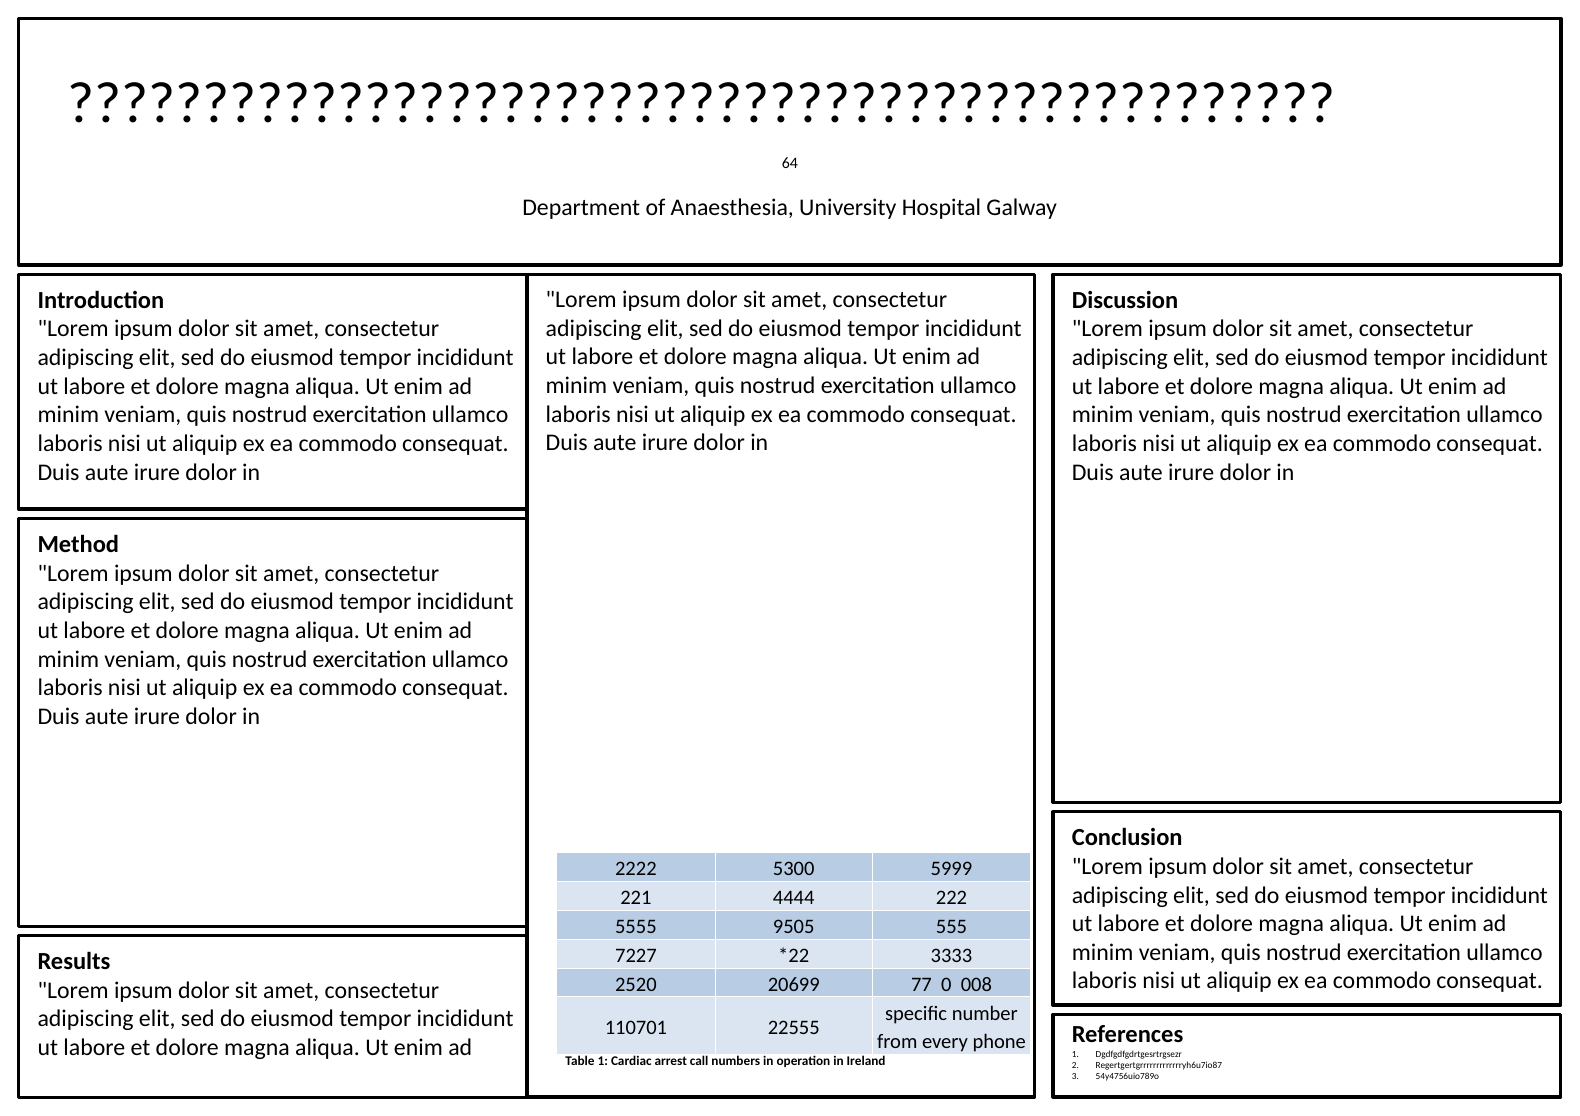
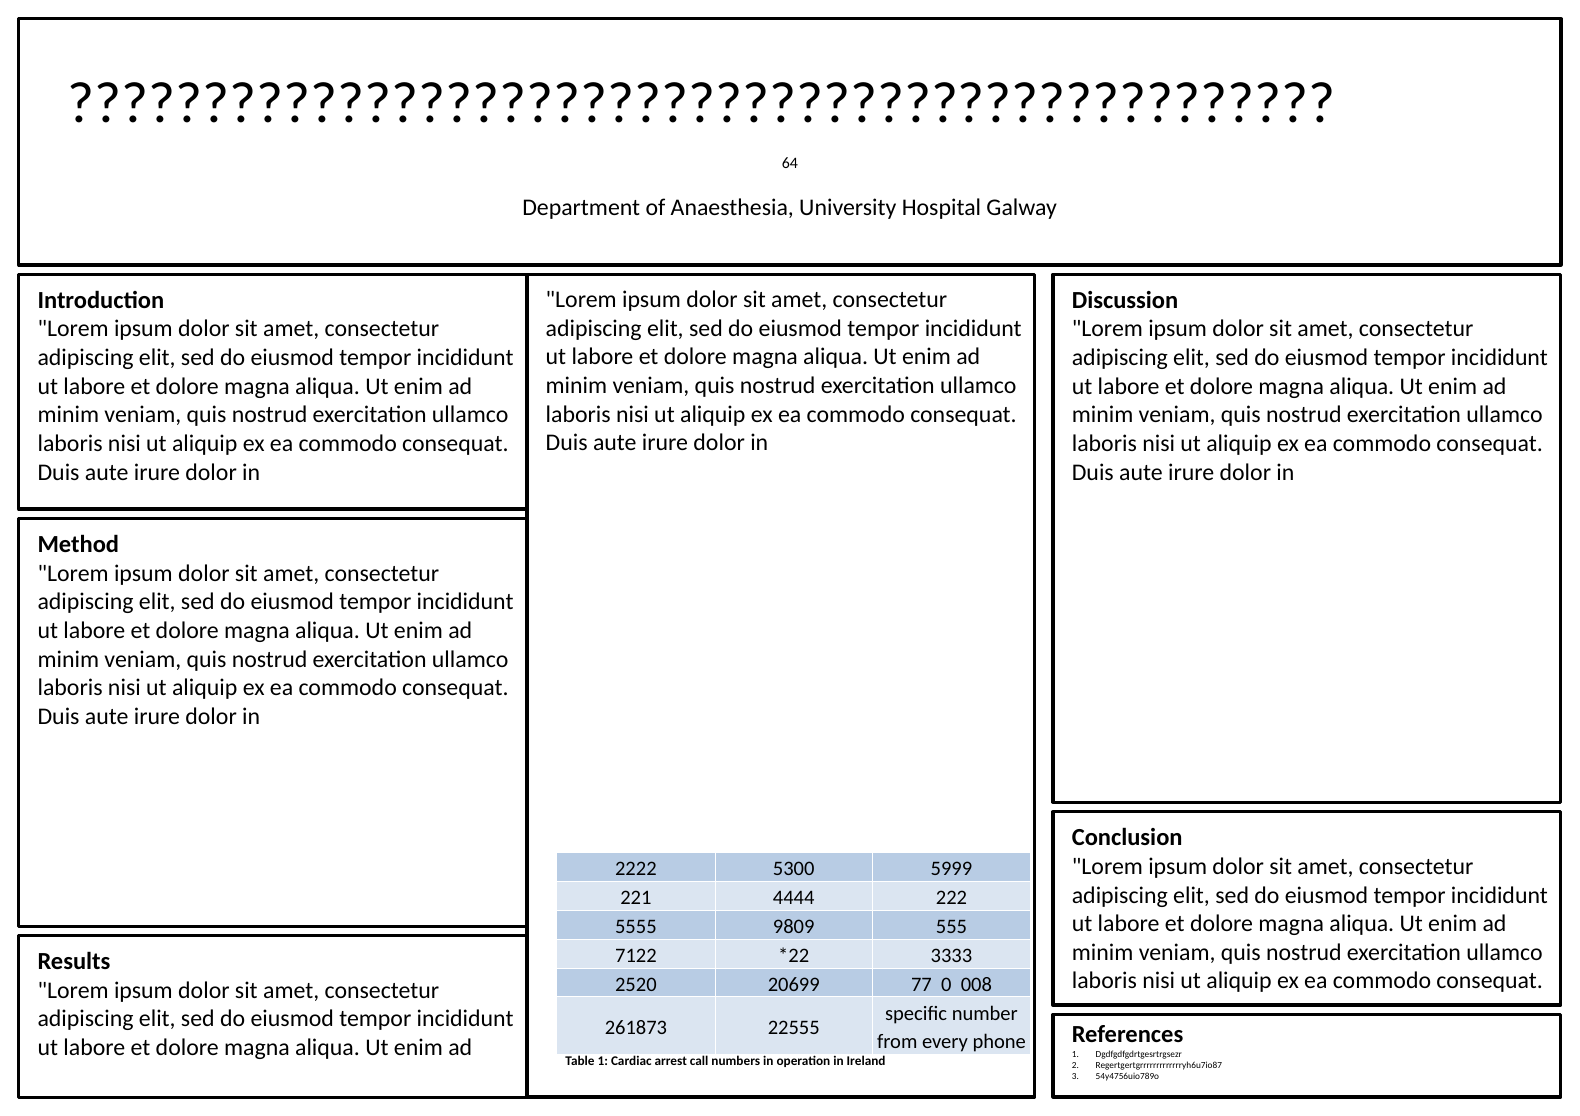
9505: 9505 -> 9809 (794, 927)
7227: 7227 -> 7122 (636, 956)
110701: 110701 -> 261873 (636, 1028)
